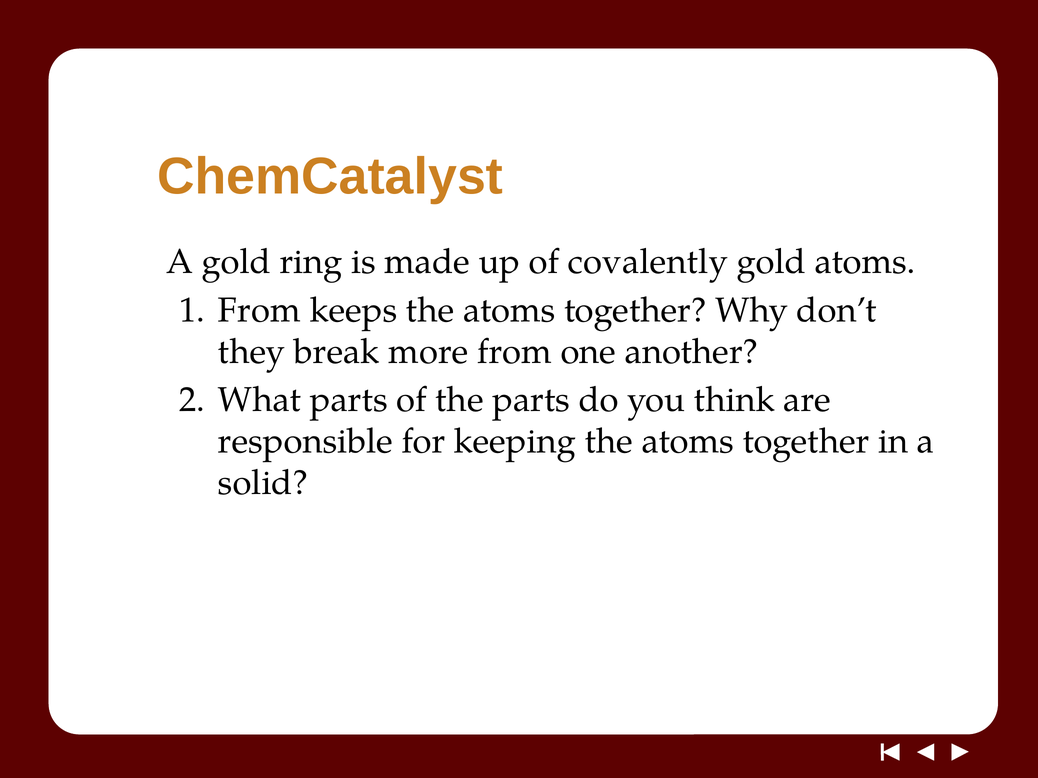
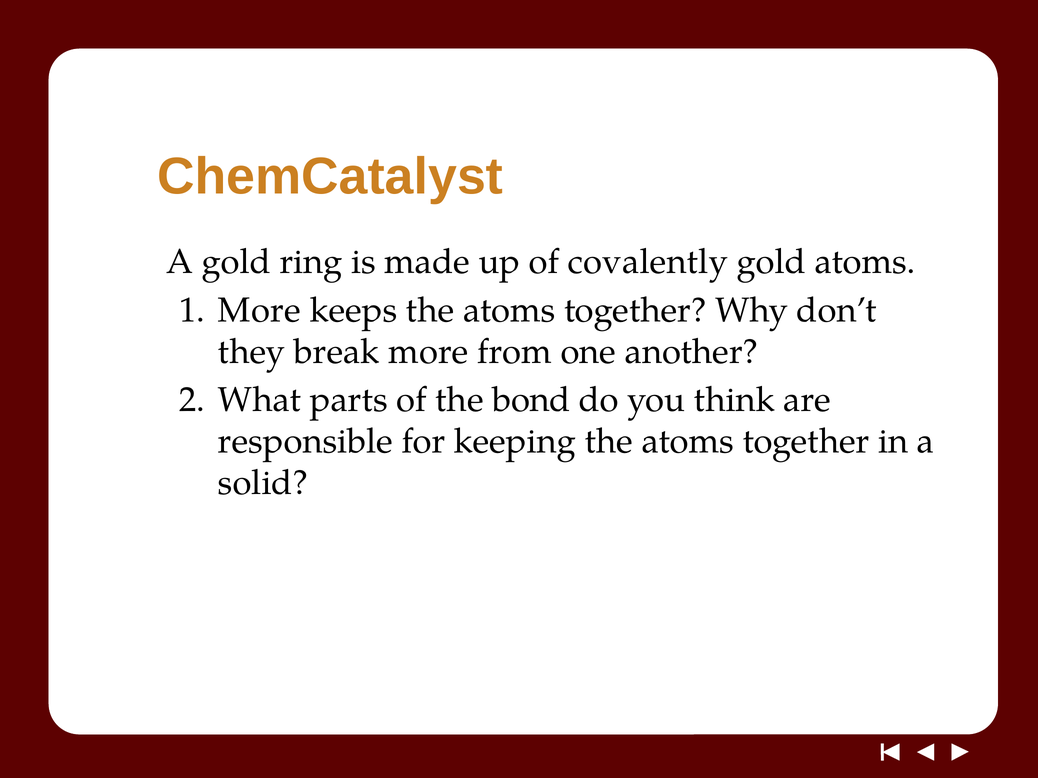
From: From -> More (259, 310)
the parts: parts -> bond (531, 400)
